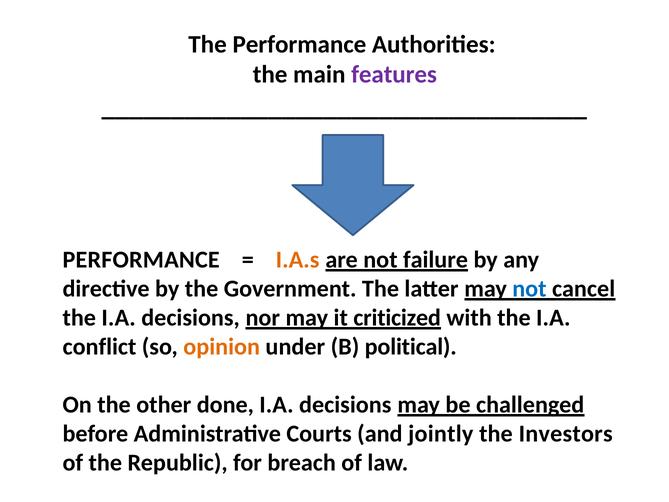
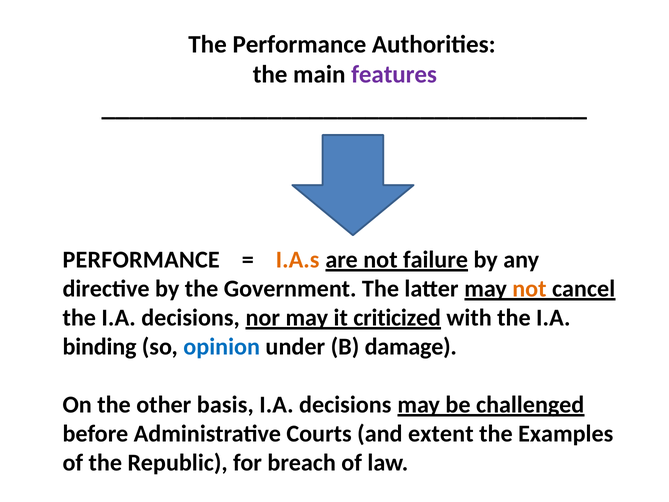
not colour: blue -> orange (529, 289)
conflict: conflict -> binding (100, 347)
opinion colour: orange -> blue (222, 347)
political: political -> damage (411, 347)
done: done -> basis (225, 405)
jointly: jointly -> extent (441, 434)
Investors: Investors -> Examples (566, 434)
